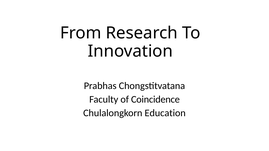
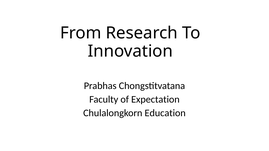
Coincidence: Coincidence -> Expectation (155, 100)
